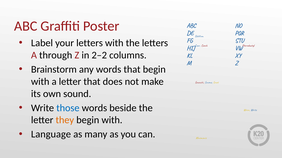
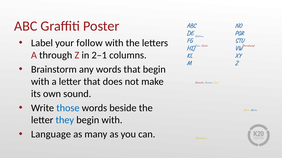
your letters: letters -> follow (89, 43)
2–2: 2–2 -> 2–1 (99, 55)
they colour: orange -> blue (65, 121)
